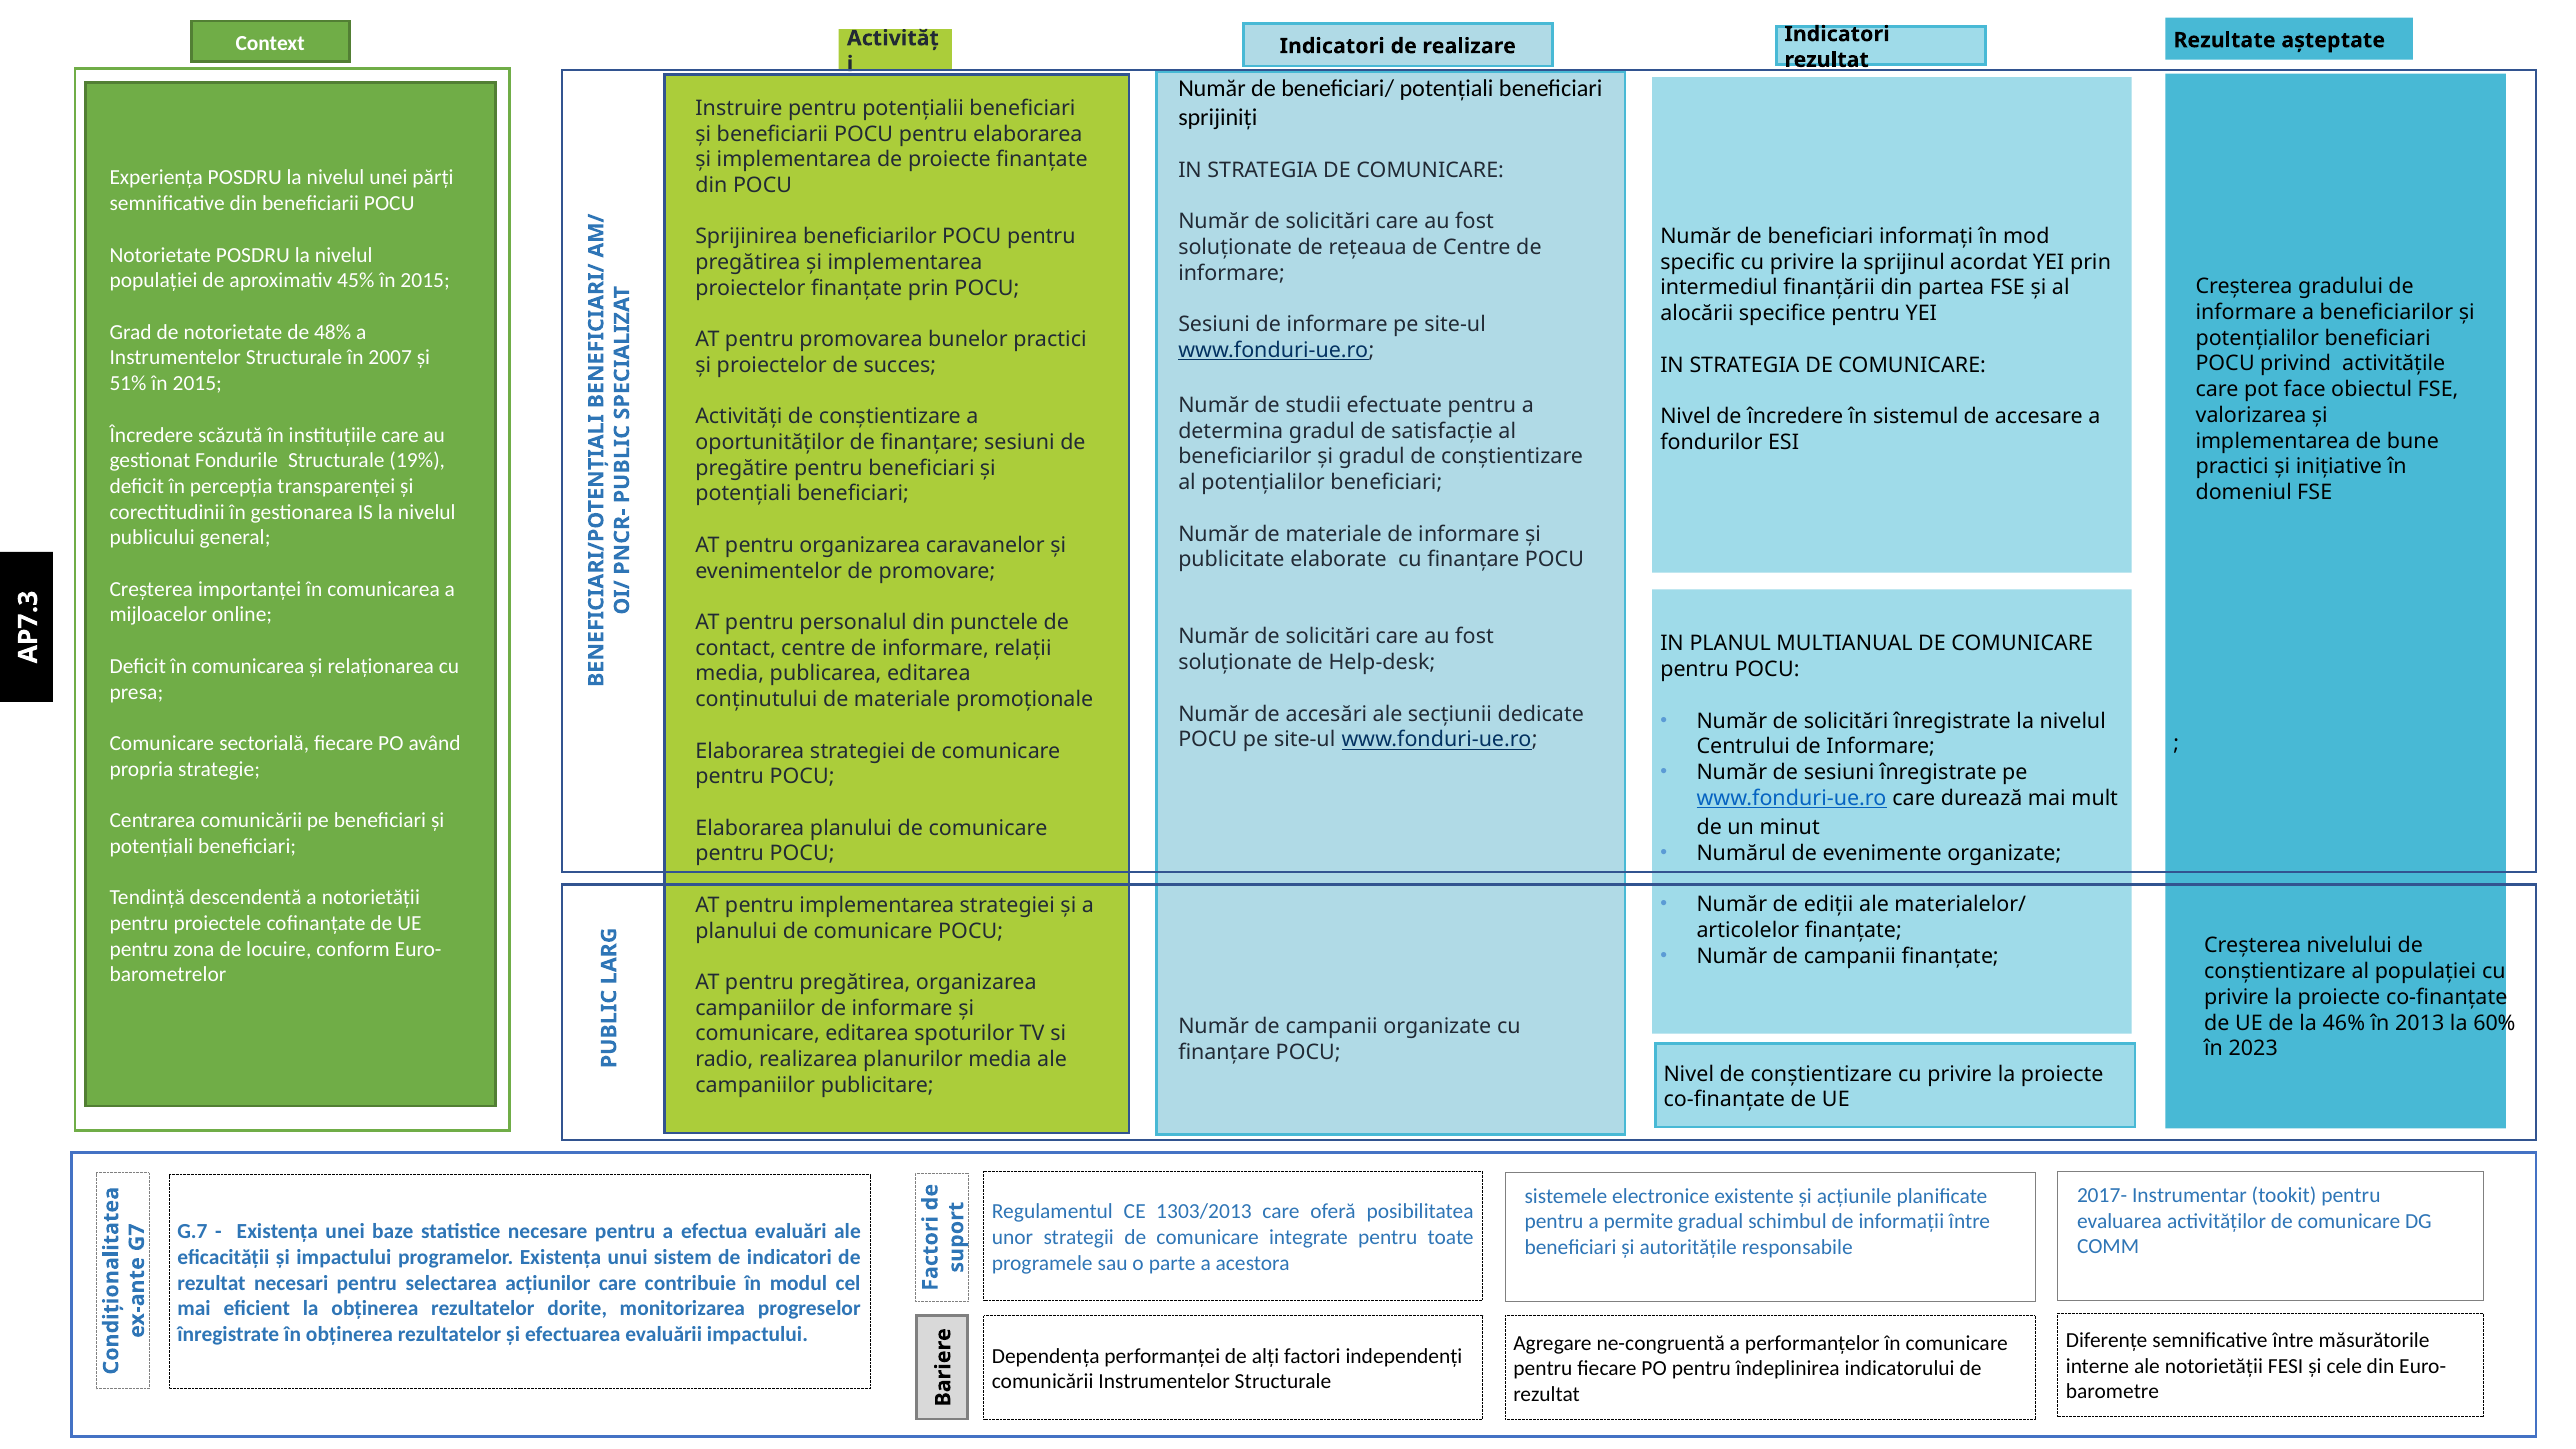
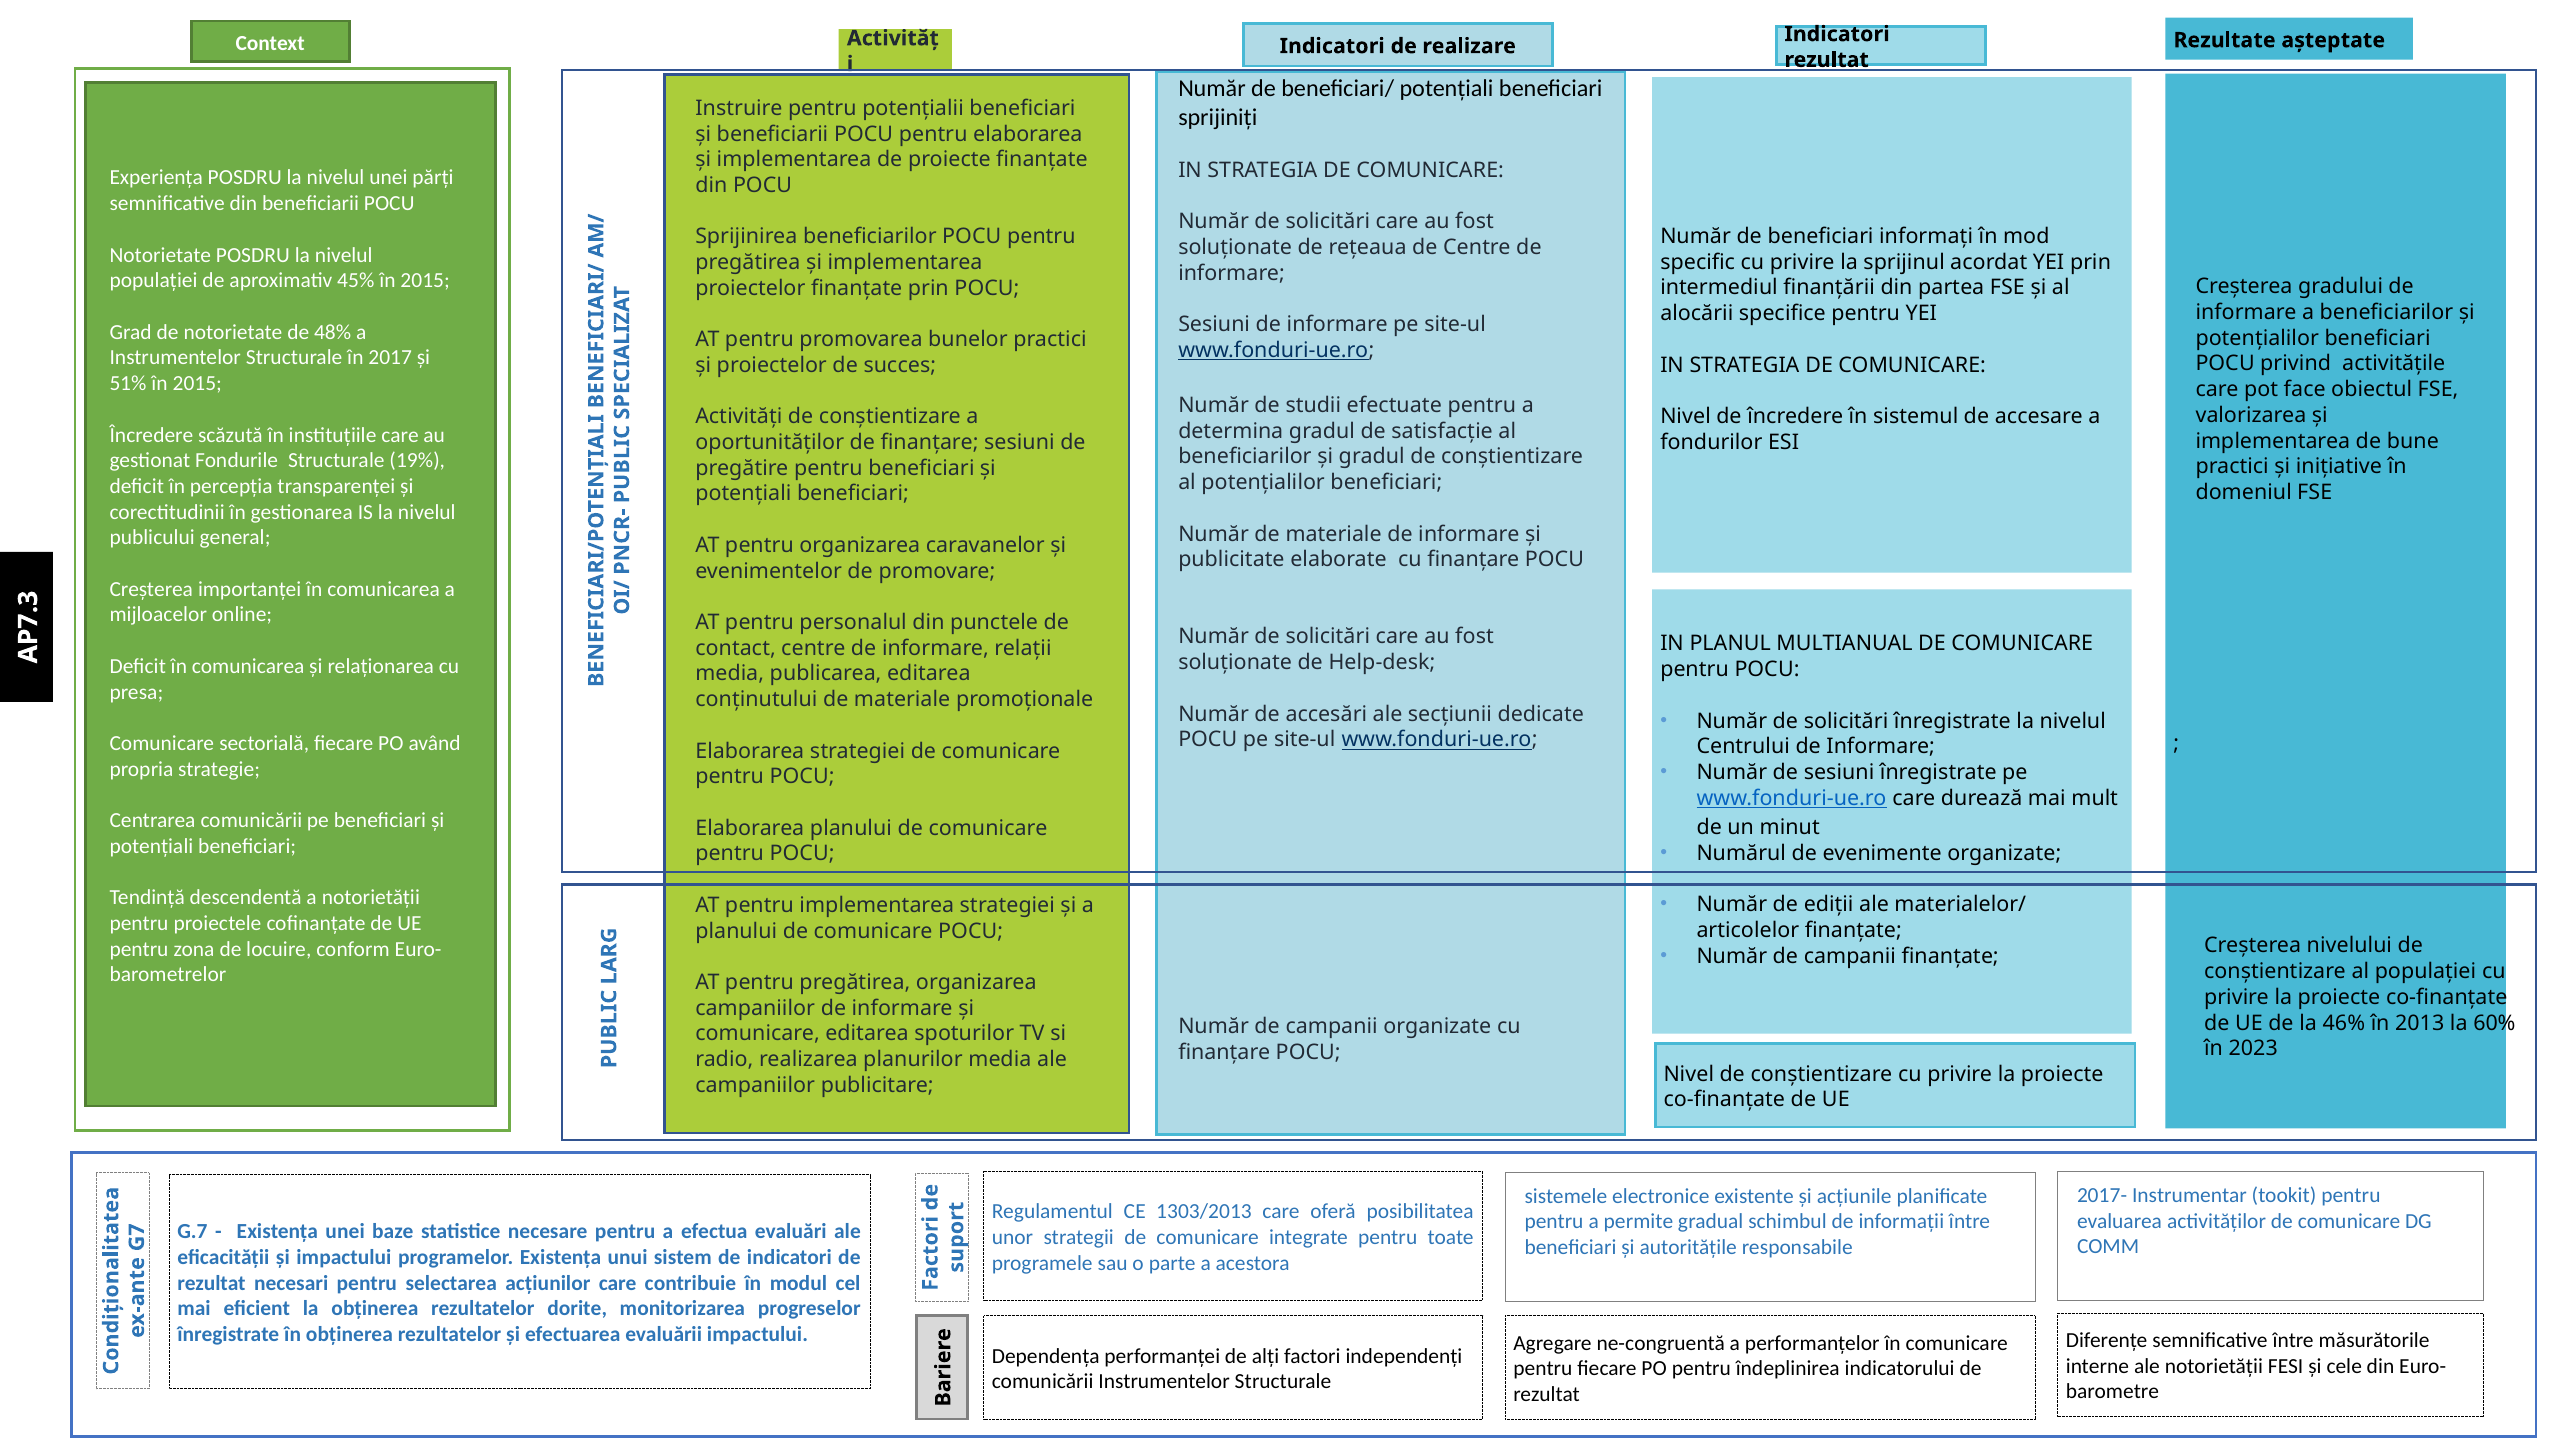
2007: 2007 -> 2017 (390, 358)
